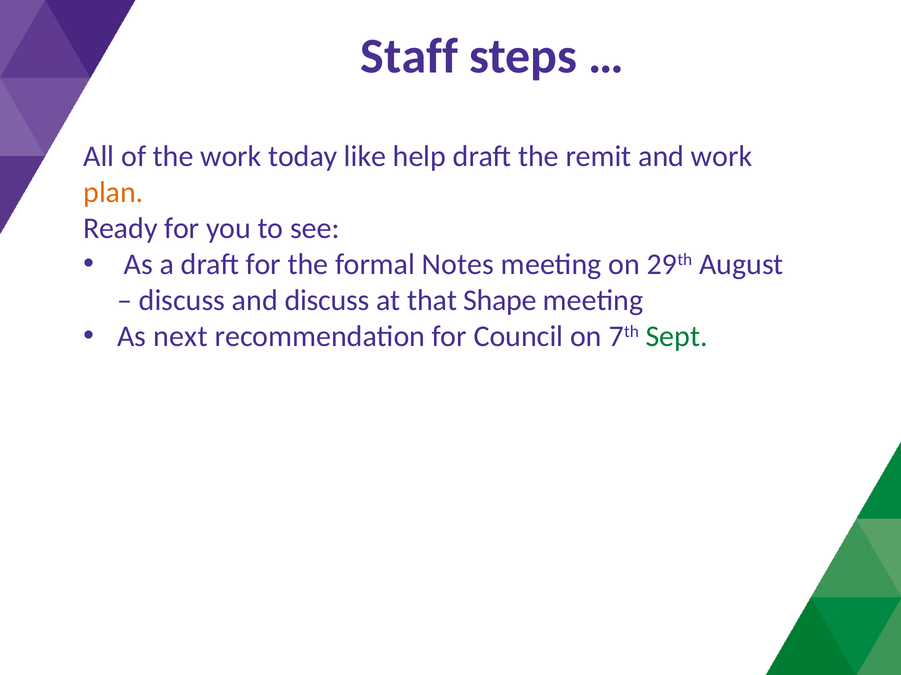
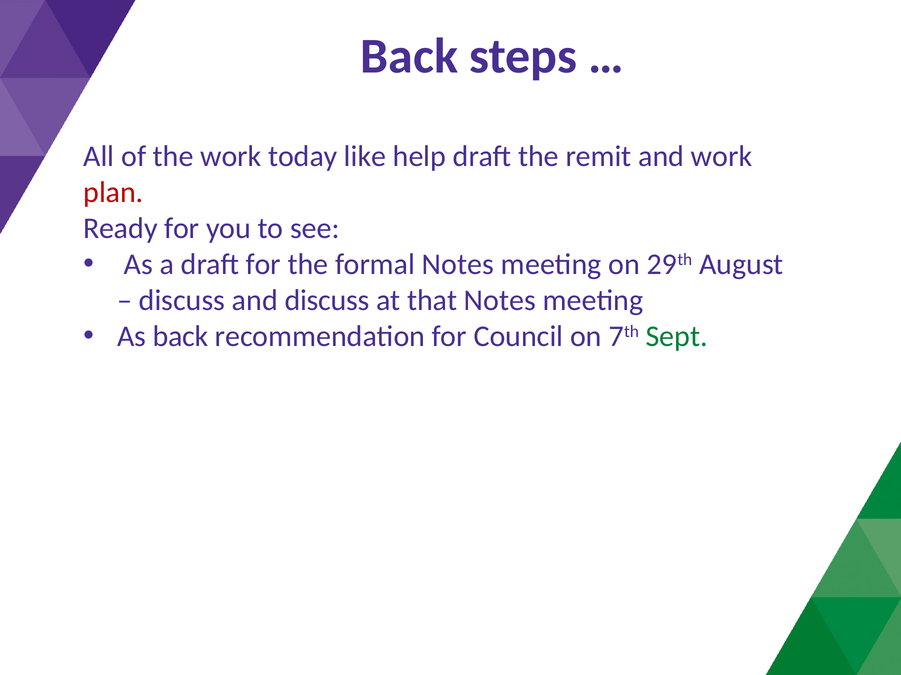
Staff: Staff -> Back (409, 57)
plan colour: orange -> red (113, 193)
that Shape: Shape -> Notes (500, 301)
As next: next -> back (181, 337)
